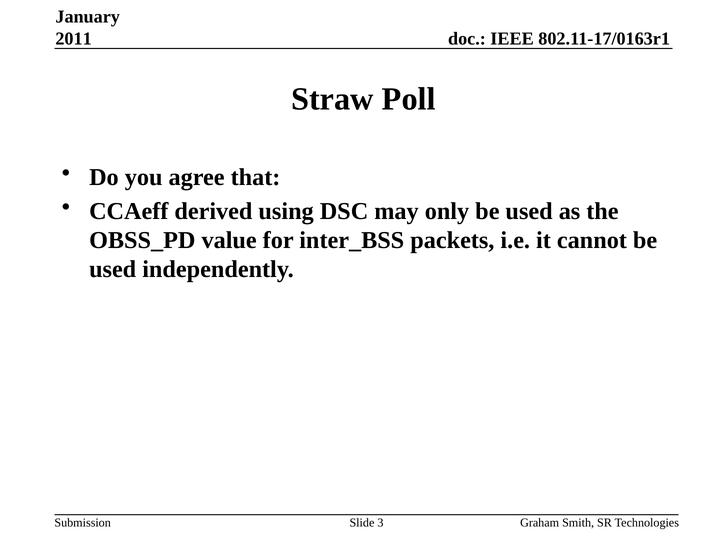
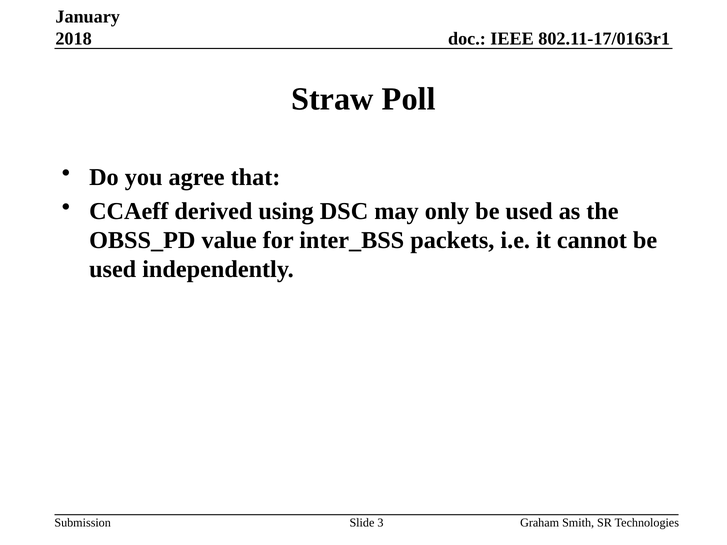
2011: 2011 -> 2018 (74, 39)
